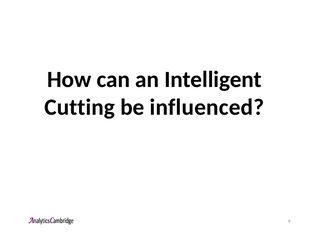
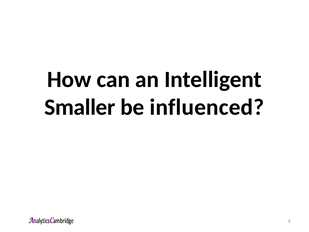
Cutting: Cutting -> Smaller (80, 107)
